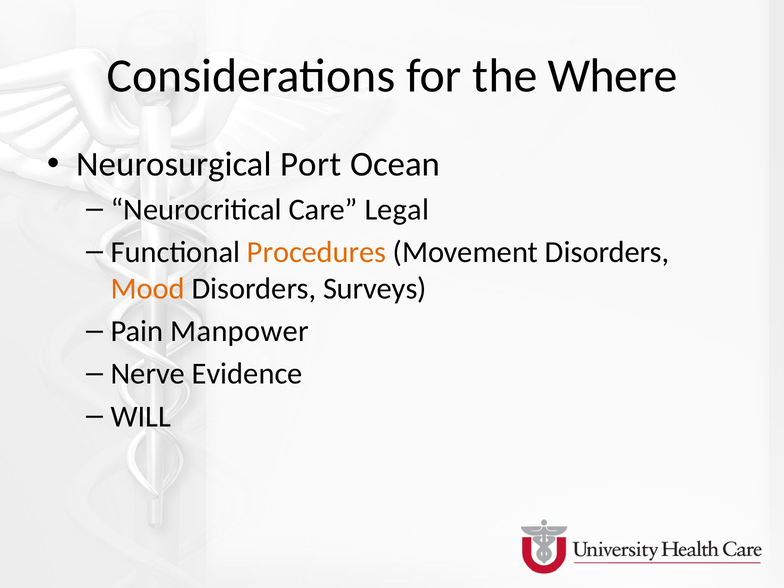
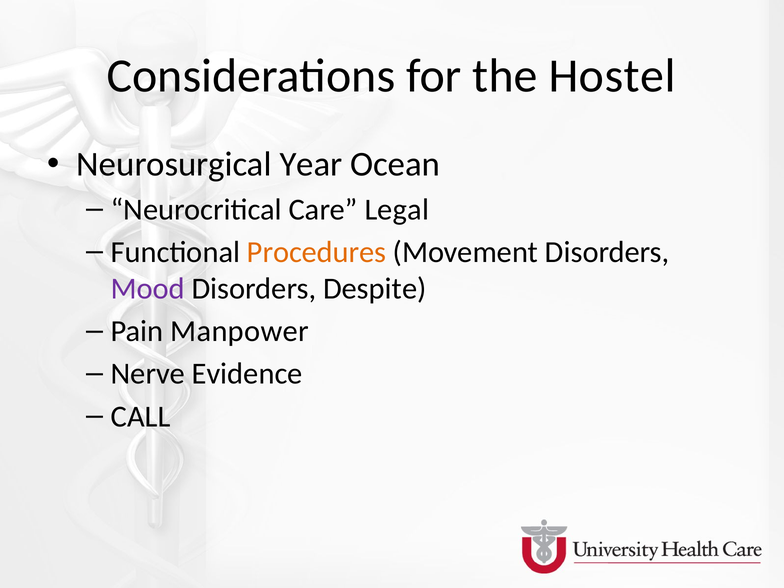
Where: Where -> Hostel (612, 76)
Port: Port -> Year (311, 164)
Mood colour: orange -> purple (148, 289)
Surveys: Surveys -> Despite (375, 289)
WILL: WILL -> CALL (141, 416)
